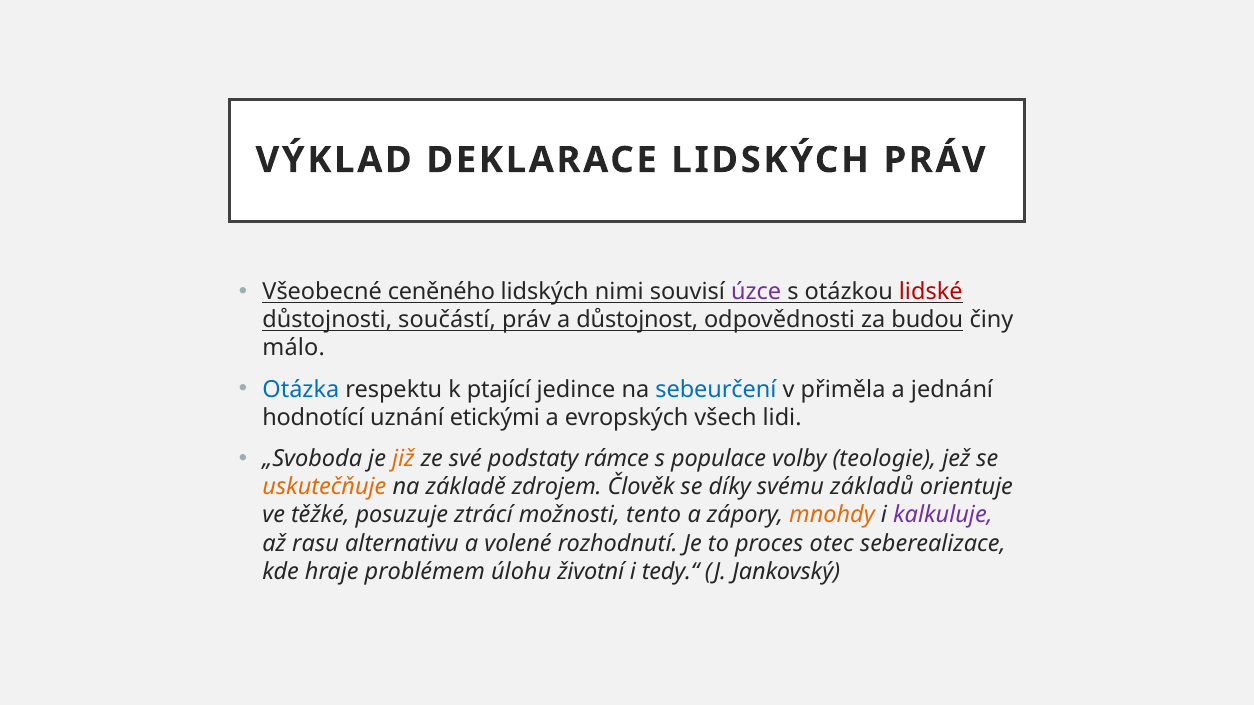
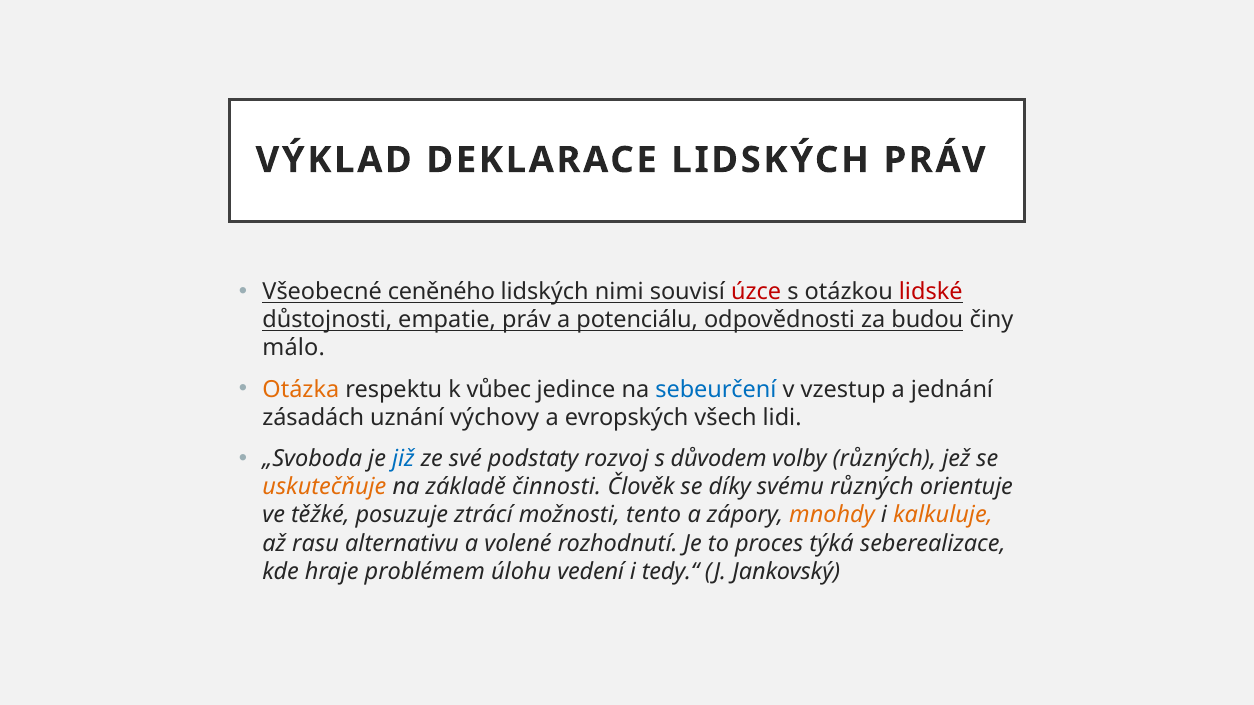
úzce colour: purple -> red (756, 292)
součástí: součástí -> empatie (447, 320)
důstojnost: důstojnost -> potenciálu (637, 320)
Otázka colour: blue -> orange (301, 390)
ptající: ptající -> vůbec (499, 390)
přiměla: přiměla -> vzestup (843, 390)
hodnotící: hodnotící -> zásadách (313, 418)
etickými: etickými -> výchovy (495, 418)
již colour: orange -> blue (403, 459)
rámce: rámce -> rozvoj (617, 459)
populace: populace -> důvodem (719, 459)
volby teologie: teologie -> různých (884, 459)
zdrojem: zdrojem -> činnosti (557, 487)
svému základů: základů -> různých (872, 487)
kalkuluje colour: purple -> orange (943, 515)
otec: otec -> týká (832, 544)
životní: životní -> vedení (591, 572)
